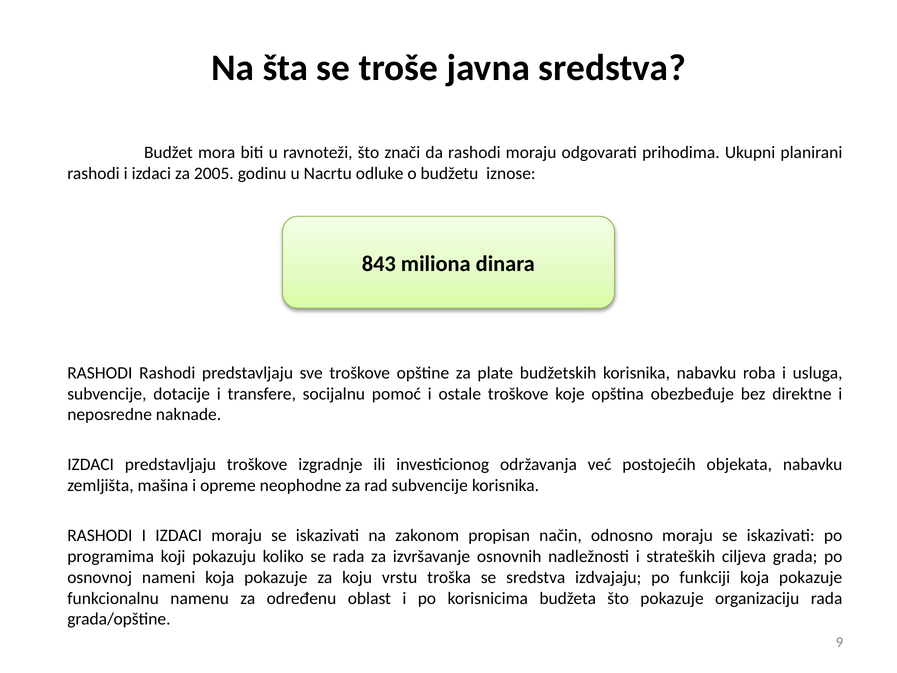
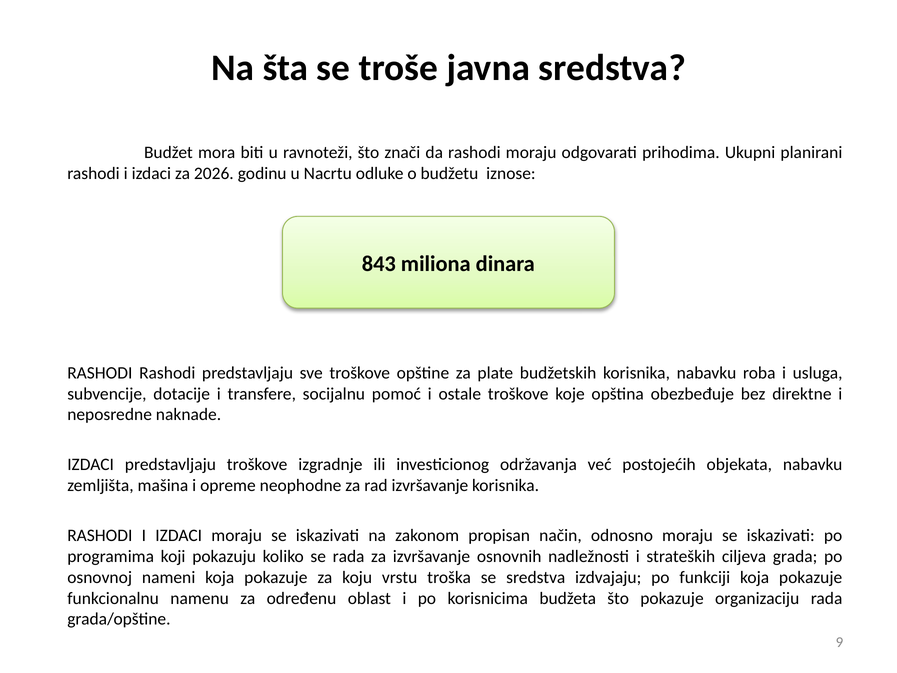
2005: 2005 -> 2026 (214, 173)
rad subvencije: subvencije -> izvršavanje (430, 485)
